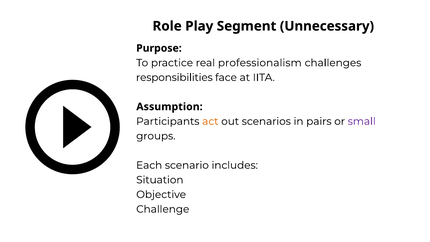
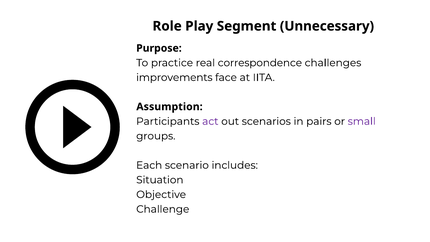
professionalism: professionalism -> correspondence (260, 63)
responsibilities: responsibilities -> improvements (174, 77)
act colour: orange -> purple (210, 121)
